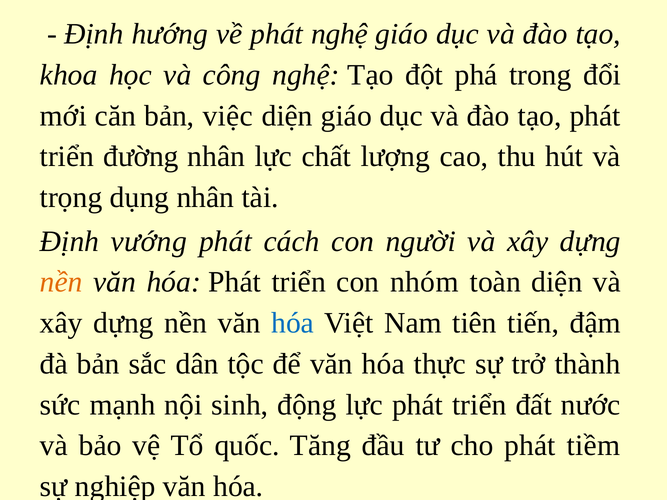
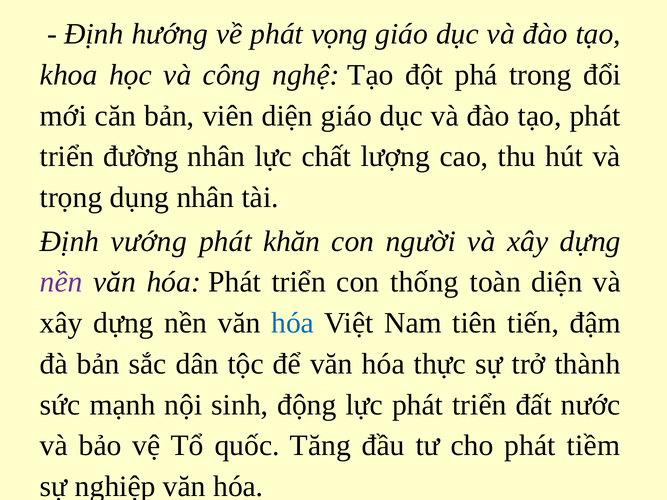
phát nghệ: nghệ -> vọng (339, 34)
việc: việc -> viên (228, 116)
cách: cách -> khăn (292, 241)
nền colour: orange -> purple (61, 282)
nhóm: nhóm -> thống (424, 282)
